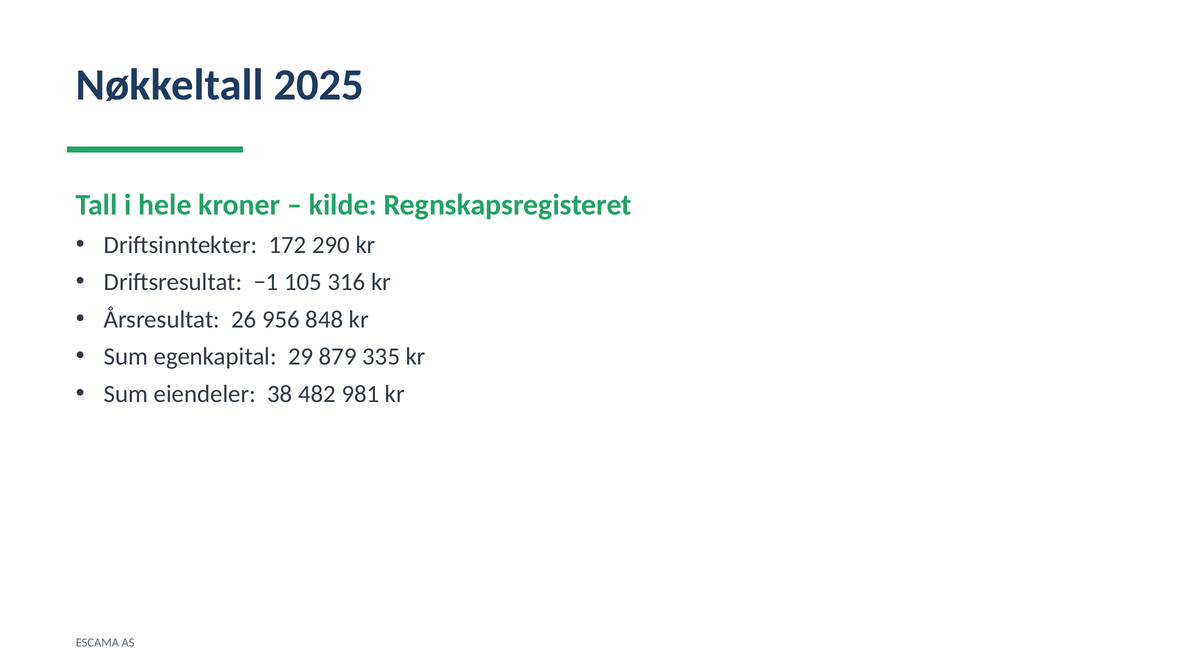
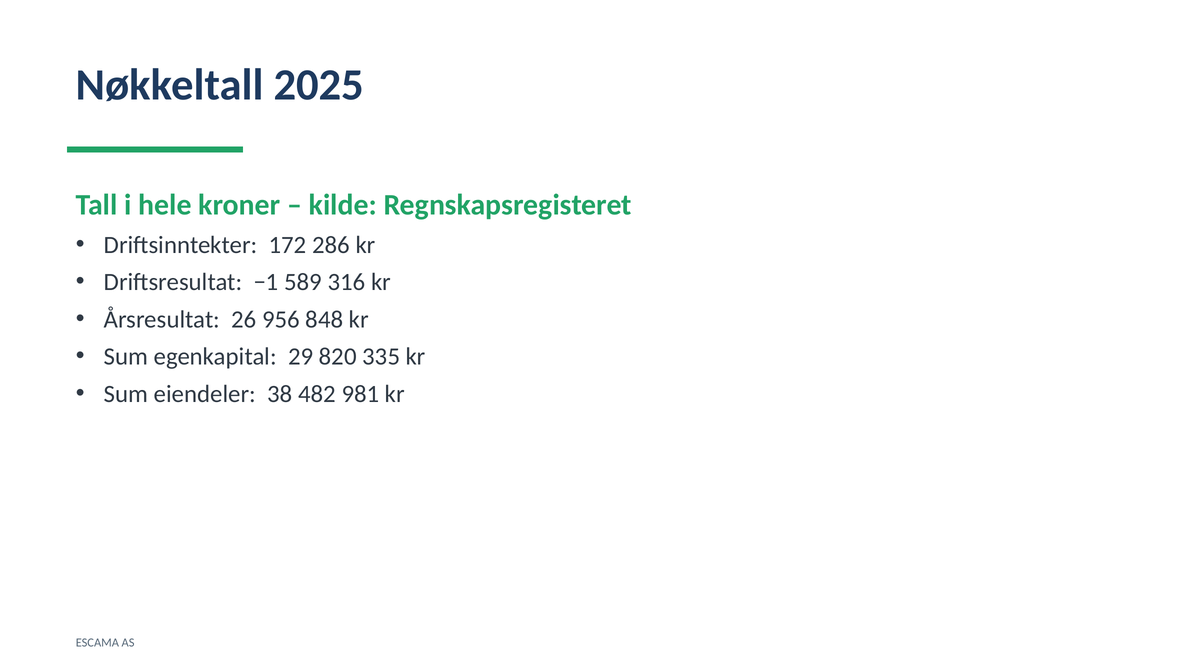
290: 290 -> 286 (331, 245)
105: 105 -> 589 (303, 282)
879: 879 -> 820 (338, 357)
